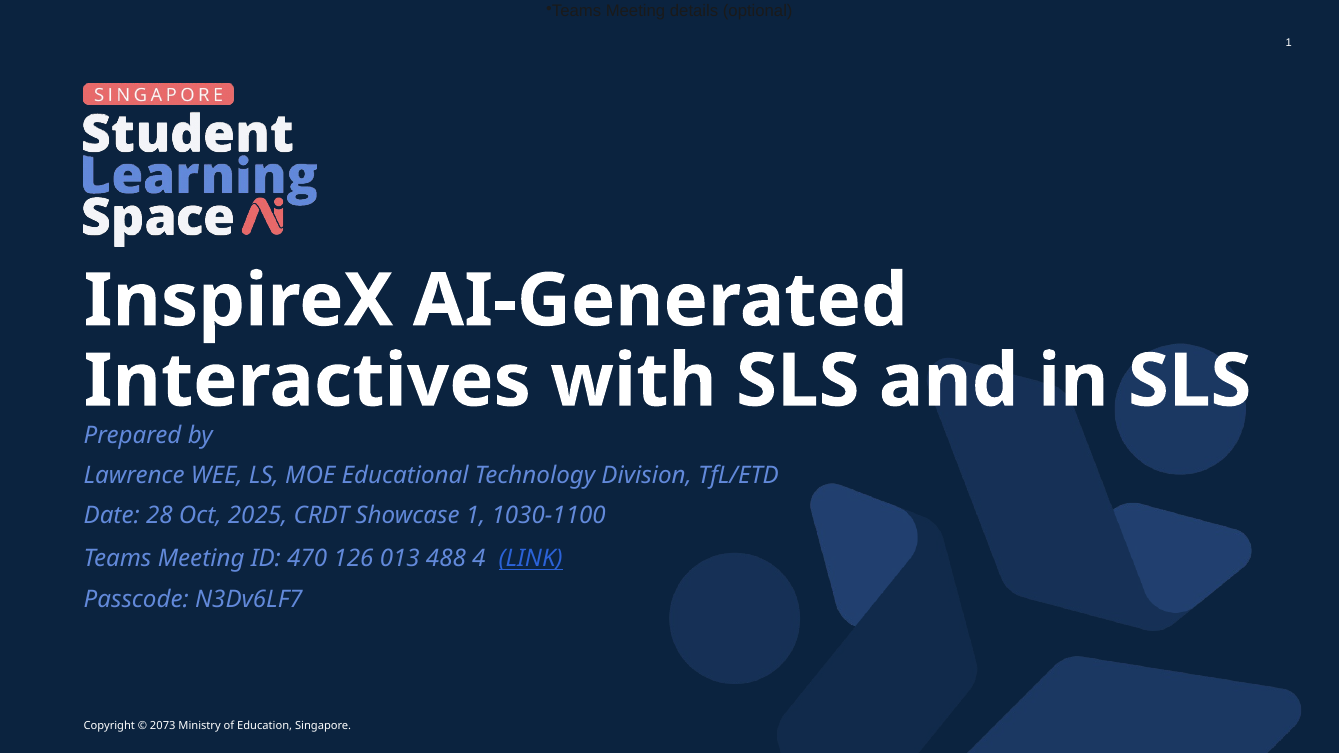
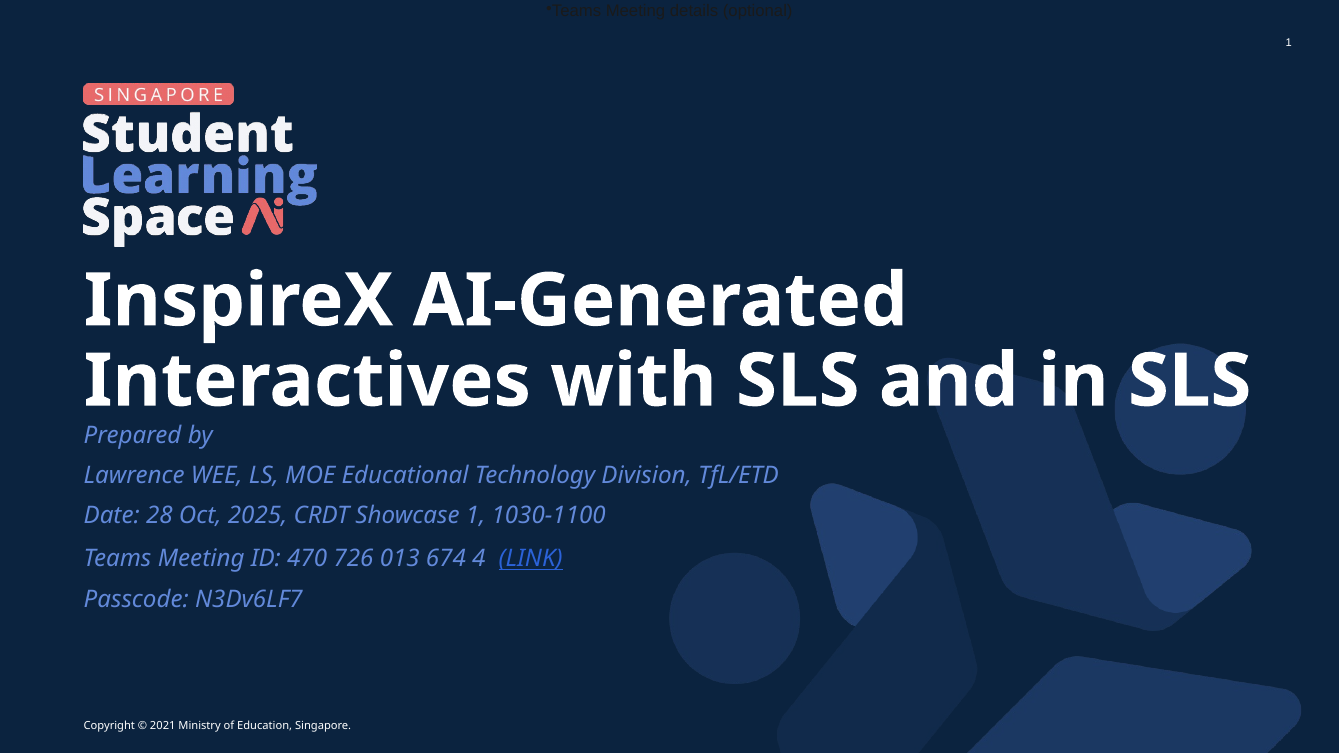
126: 126 -> 726 (353, 559)
488: 488 -> 674 (446, 559)
2073: 2073 -> 2021 (163, 726)
